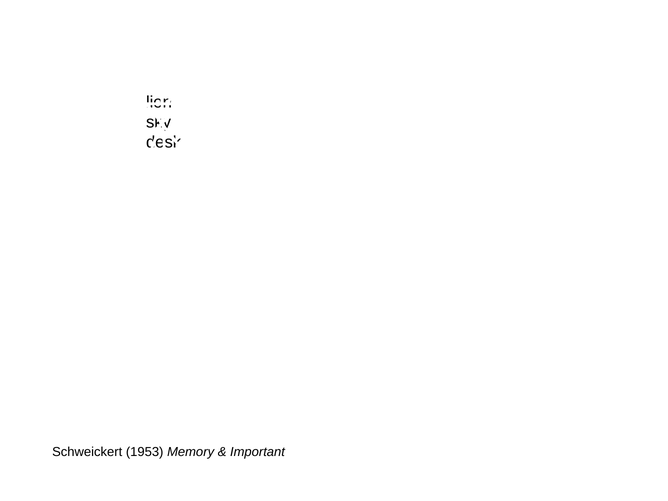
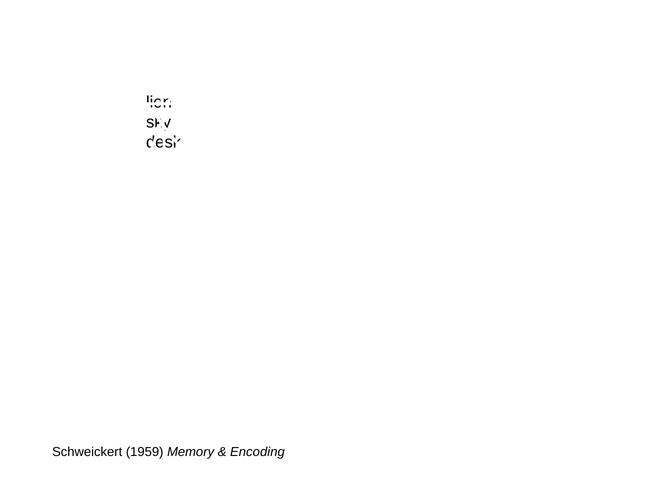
1953: 1953 -> 1959 (145, 452)
Important: Important -> Encoding (257, 452)
